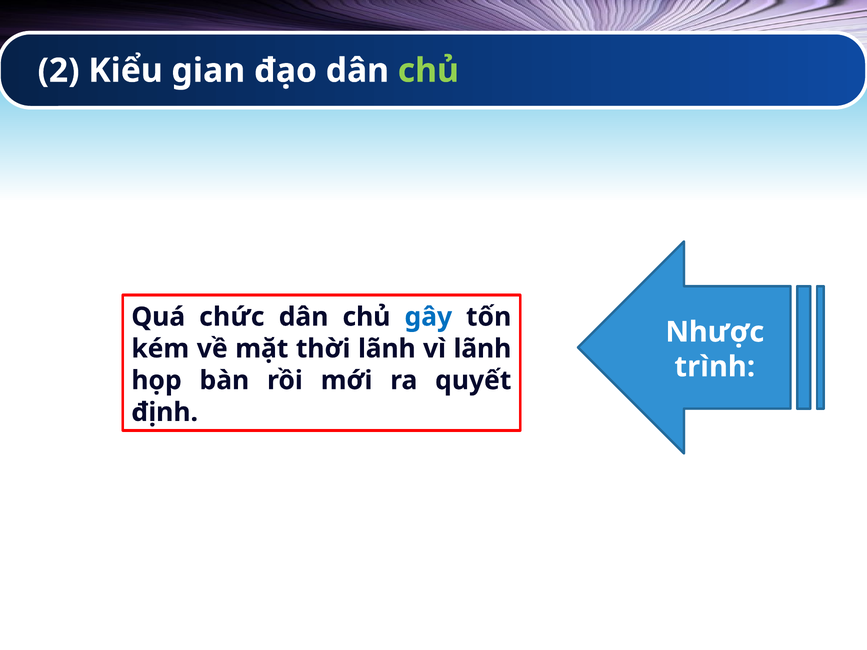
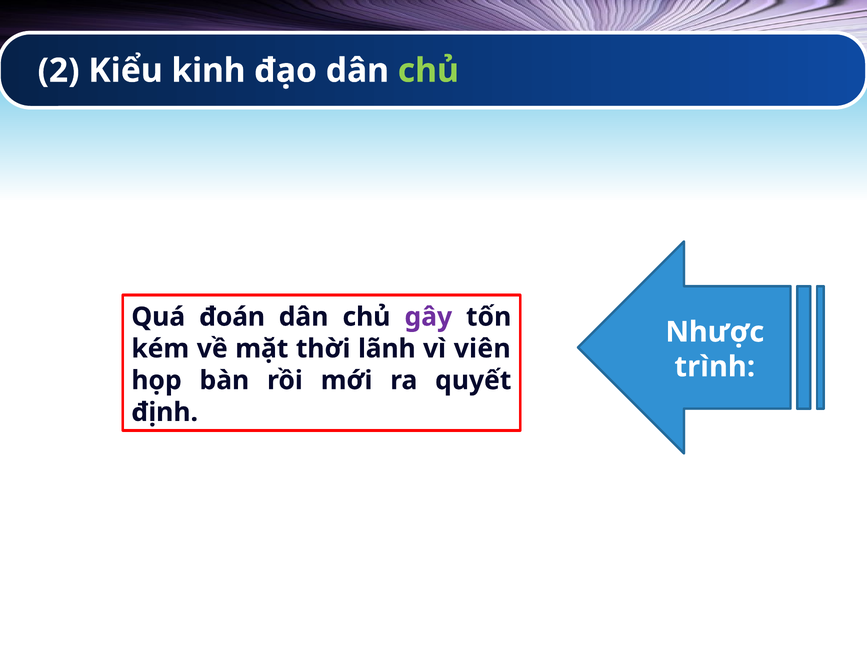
gian: gian -> kinh (209, 71)
chức: chức -> đoán (232, 317)
gây colour: blue -> purple (428, 317)
vì lãnh: lãnh -> viên (482, 349)
